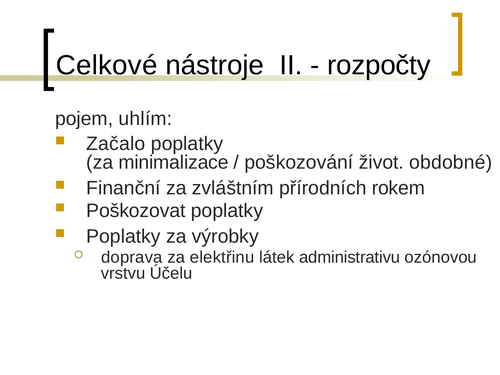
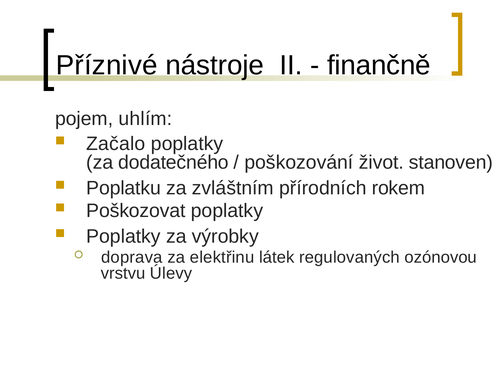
Celkové: Celkové -> Příznivé (107, 65)
rozpočty: rozpočty -> finančně (379, 65)
minimalizace: minimalizace -> dodatečného (174, 162)
obdobné: obdobné -> stanoven (451, 162)
Finanční: Finanční -> Poplatku (124, 188)
administrativu: administrativu -> regulovaných (349, 257)
Účelu: Účelu -> Úlevy (171, 273)
